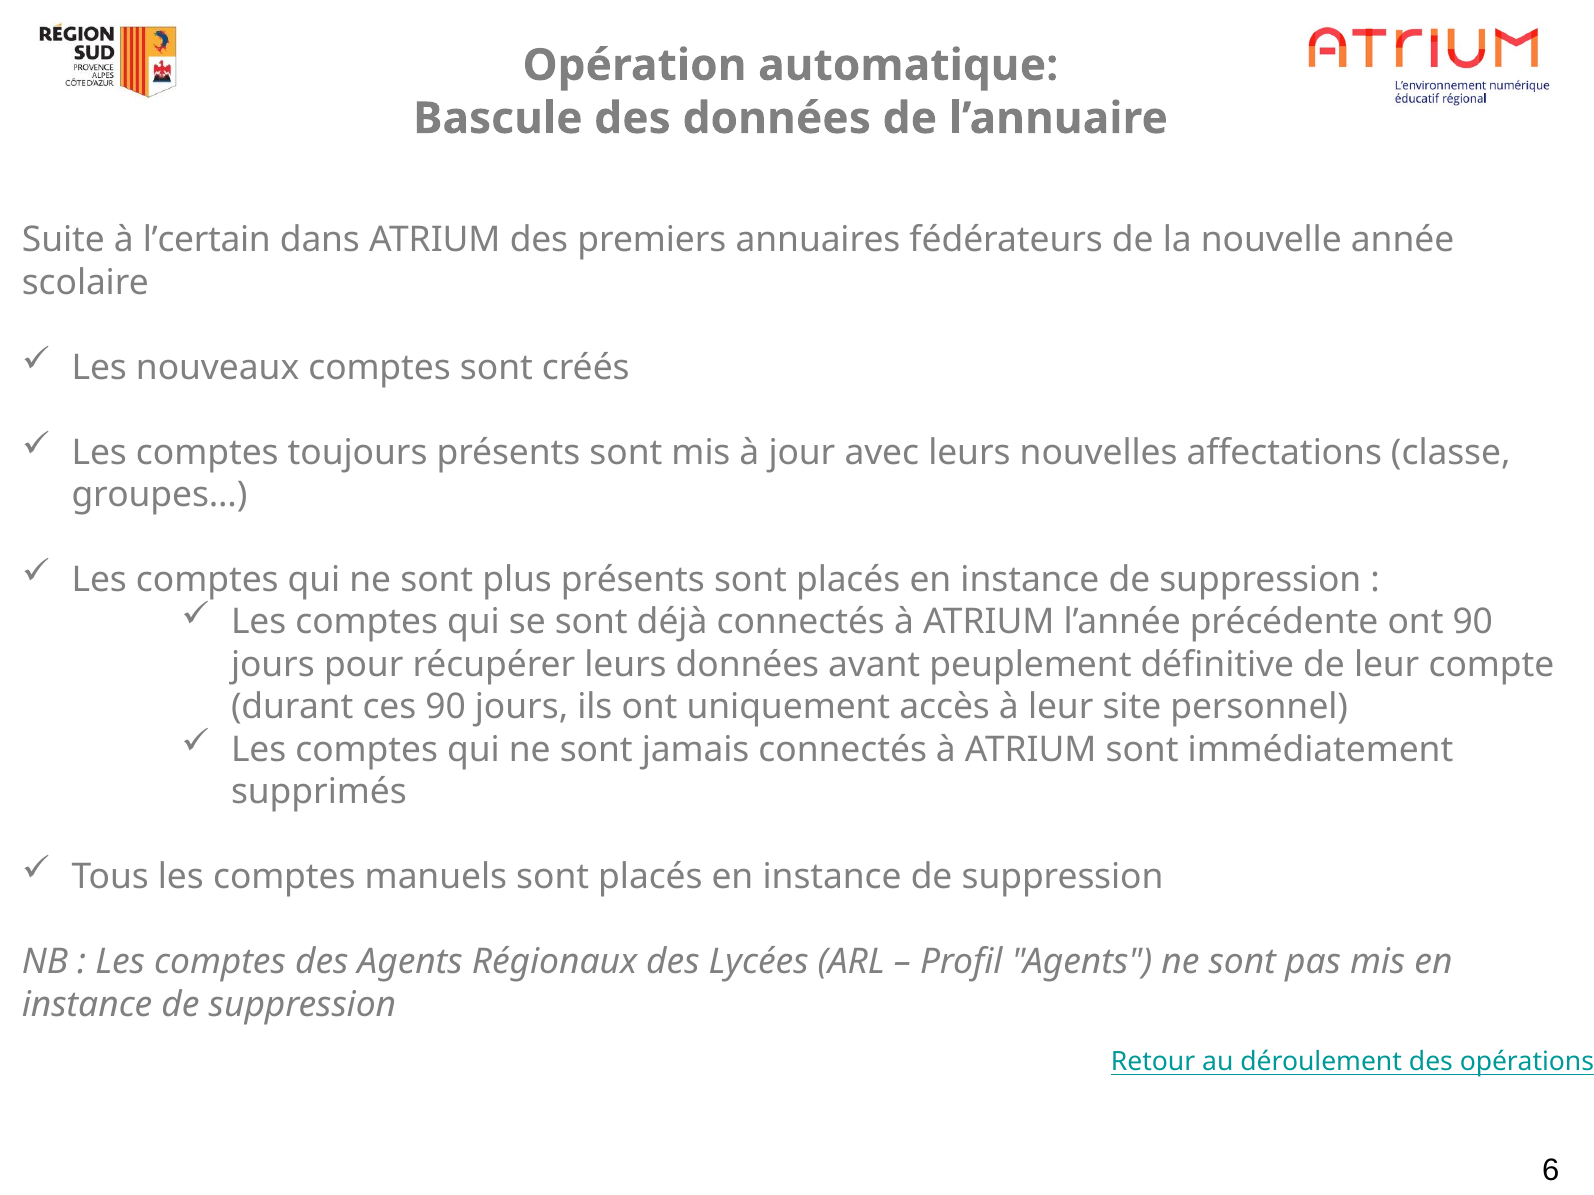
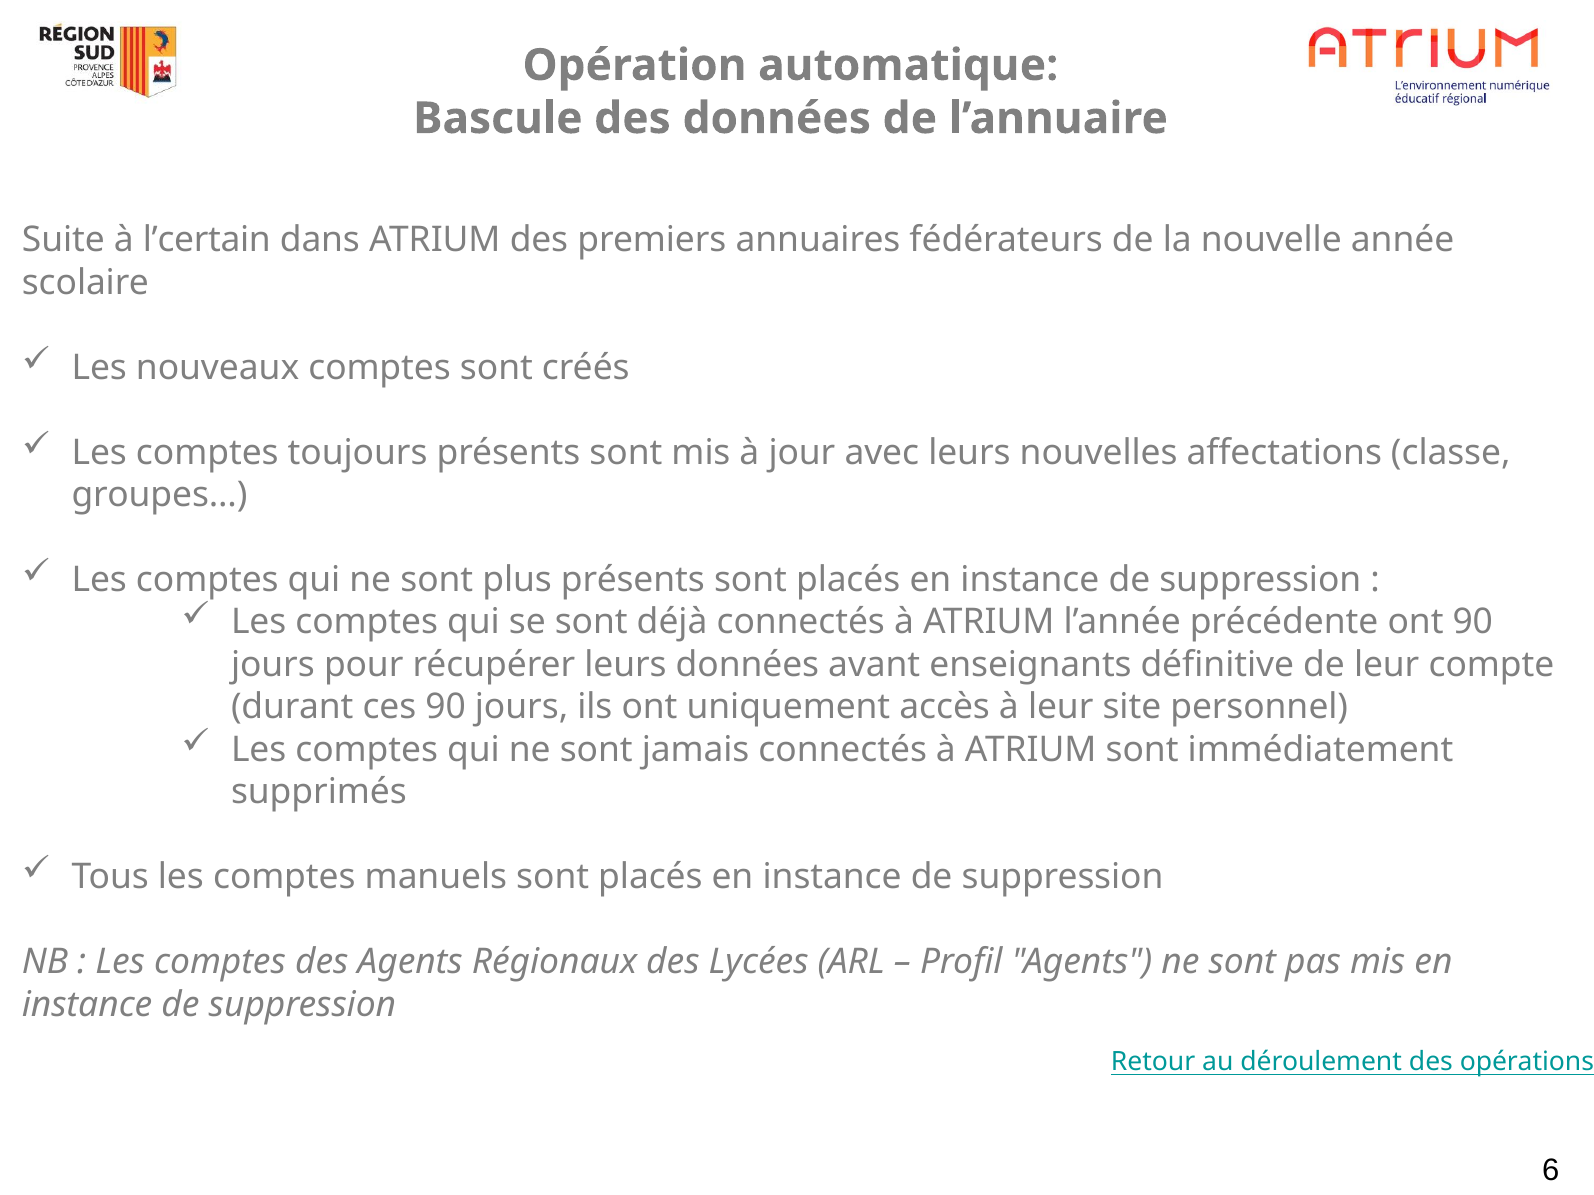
peuplement: peuplement -> enseignants (1031, 665)
